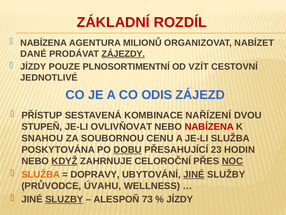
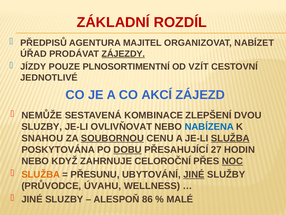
NABÍZENA: NABÍZENA -> PŘEDPISŮ (44, 43)
MILIONŮ: MILIONŮ -> MAJITEL (142, 43)
DANÉ: DANÉ -> ÚŘAD (33, 54)
ODIS: ODIS -> AKCÍ (157, 95)
PŘÍSTUP: PŘÍSTUP -> NEMŮŽE (42, 115)
NAŘÍZENÍ: NAŘÍZENÍ -> ZLEPŠENÍ (208, 115)
STUPEŇ: STUPEŇ -> SLUZBY (42, 126)
NABÍZENA colour: red -> blue (209, 126)
SOUBORNOU underline: none -> present (112, 138)
SLUŽBA underline: none -> present (230, 138)
23: 23 -> 27 (216, 149)
KDYŽ underline: present -> none (65, 161)
DOPRAVY: DOPRAVY -> PŘESUNU (95, 174)
SLUZBY underline: present -> none (64, 199)
73: 73 -> 86 (147, 199)
JÍZDY: JÍZDY -> MALÉ (180, 199)
